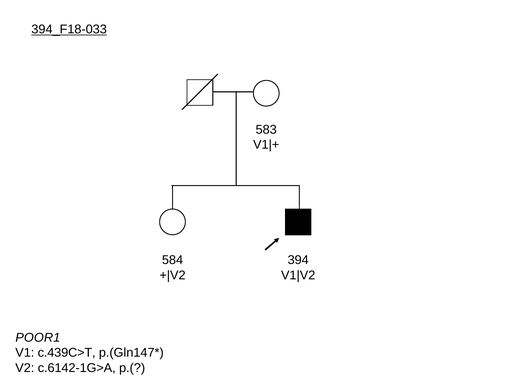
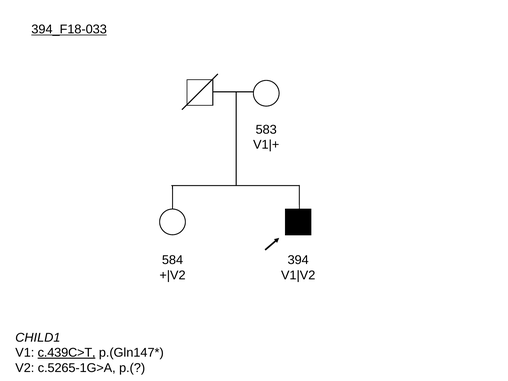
POOR1: POOR1 -> CHILD1 (38, 338)
c.439C>T underline: none -> present (67, 353)
c.6142-1G>A: c.6142-1G>A -> c.5265-1G>A (77, 368)
